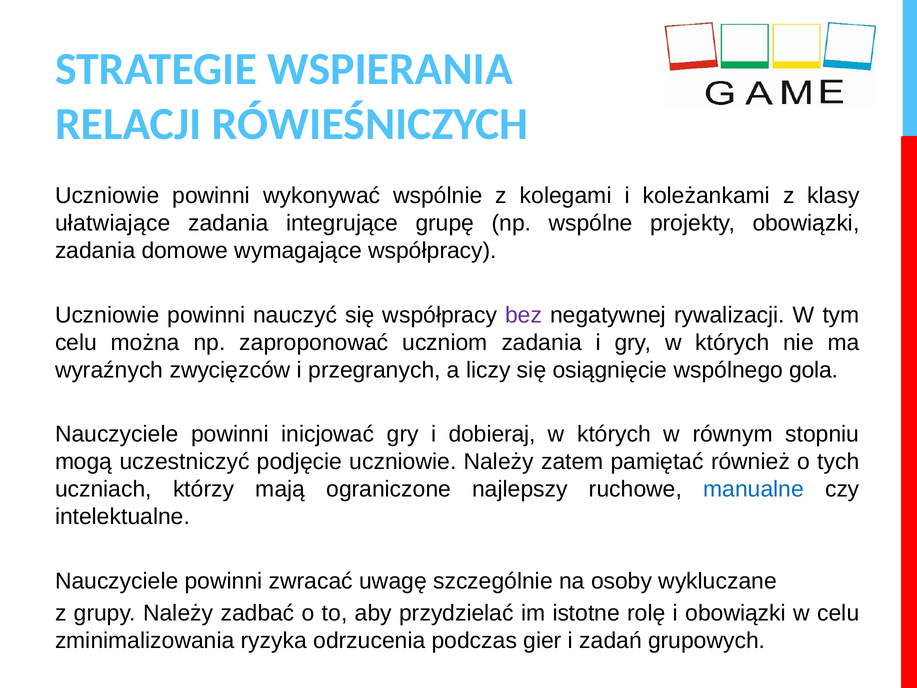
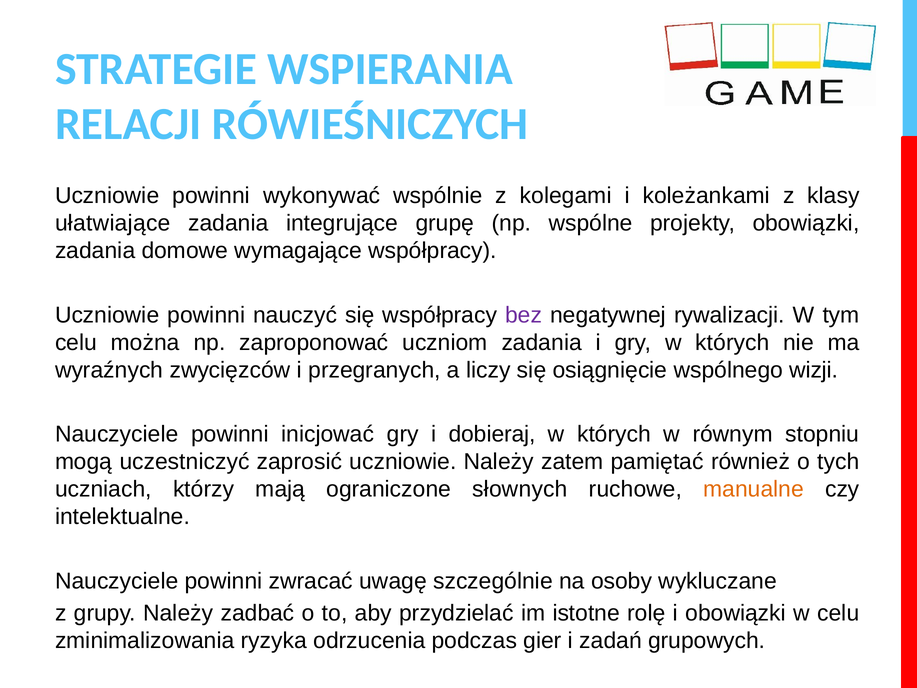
gola: gola -> wizji (814, 370)
podjęcie: podjęcie -> zaprosić (299, 462)
najlepszy: najlepszy -> słownych (520, 489)
manualne colour: blue -> orange (754, 489)
